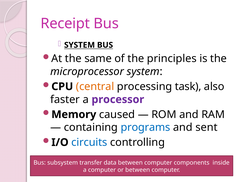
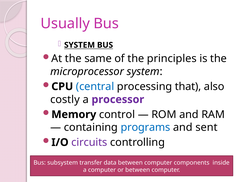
Receipt: Receipt -> Usually (65, 23)
central colour: orange -> blue (95, 87)
task: task -> that (188, 87)
faster: faster -> costly (65, 100)
caused: caused -> control (117, 115)
circuits colour: blue -> purple (89, 143)
